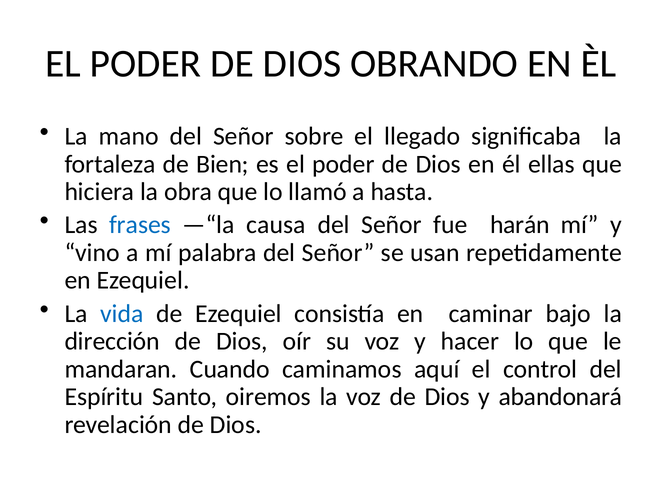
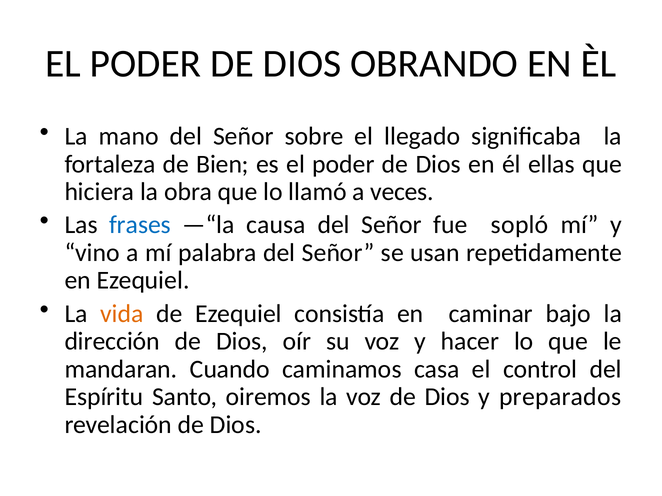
hasta: hasta -> veces (402, 192)
harán: harán -> sopló (520, 225)
vida colour: blue -> orange (122, 314)
aquí: aquí -> casa (437, 369)
abandonará: abandonará -> preparados (560, 397)
